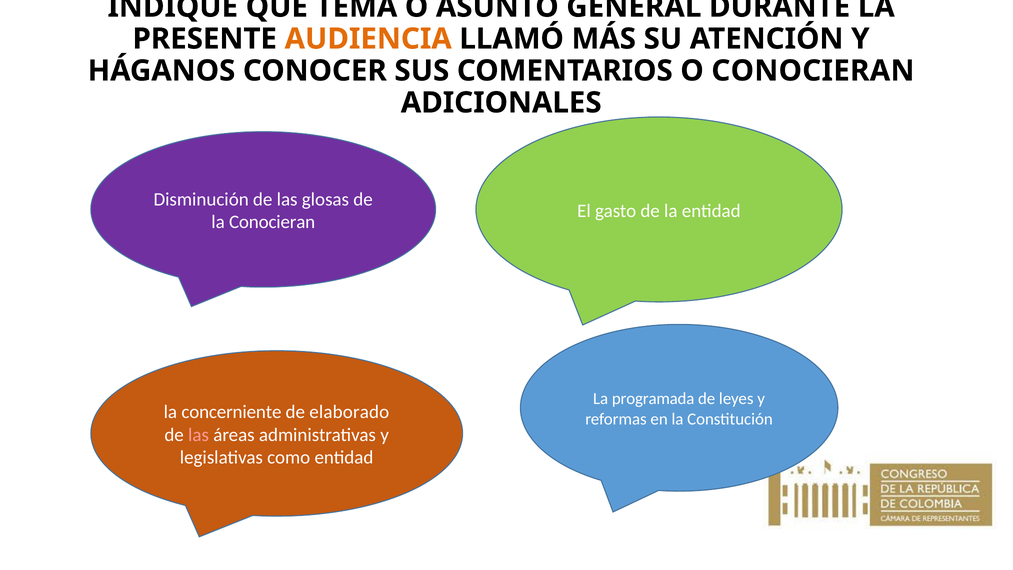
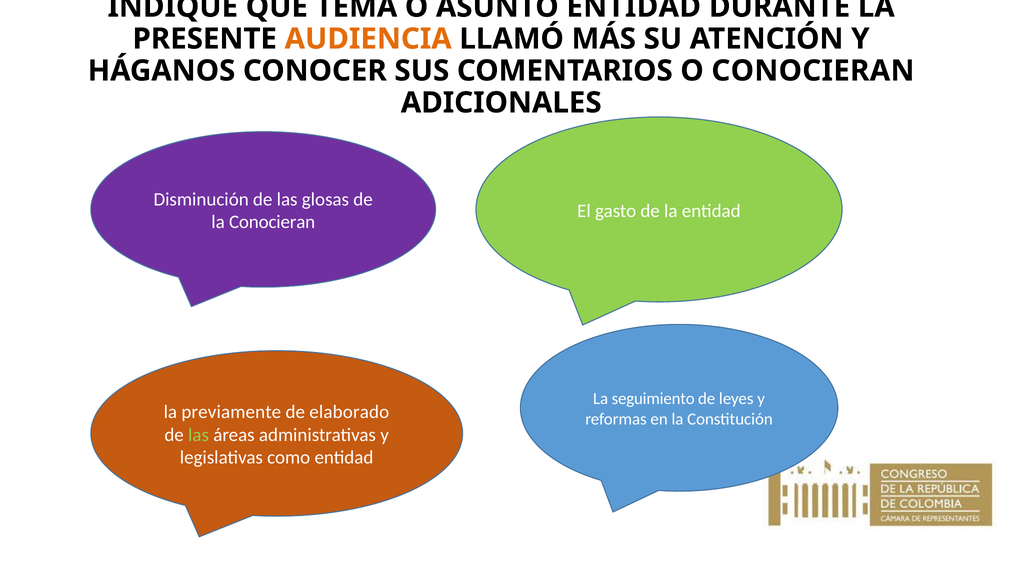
ASUNTO GENERAL: GENERAL -> ENTIDAD (634, 7)
programada: programada -> seguimiento (653, 399)
concerniente: concerniente -> previamente (231, 412)
las colour: pink -> light green (199, 435)
